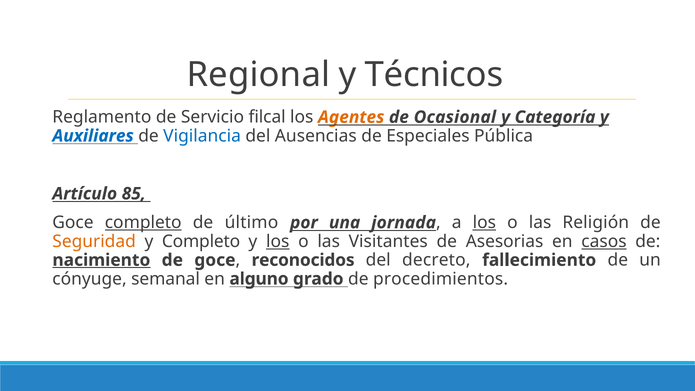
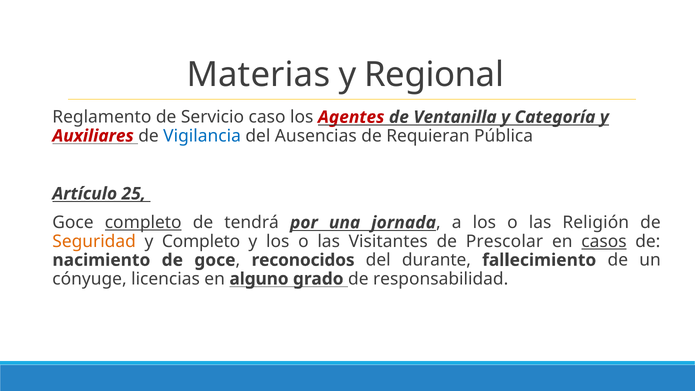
Regional: Regional -> Materias (258, 75)
Técnicos: Técnicos -> Regional (434, 75)
filcal: filcal -> caso (267, 117)
Agentes colour: orange -> red (351, 117)
Ocasional: Ocasional -> Ventanilla (455, 117)
Auxiliares colour: blue -> red (93, 136)
Especiales: Especiales -> Requieran (428, 136)
85: 85 -> 25 (134, 194)
último: último -> tendrá (252, 223)
los underline: present -> none (484, 223)
los underline: present -> none (278, 241)
Asesorias: Asesorias -> Prescolar (504, 241)
nacimiento underline: present -> none (101, 260)
decreto: decreto -> durante (436, 260)
semanal: semanal -> licencias (166, 279)
procedimientos: procedimientos -> responsabilidad (441, 279)
